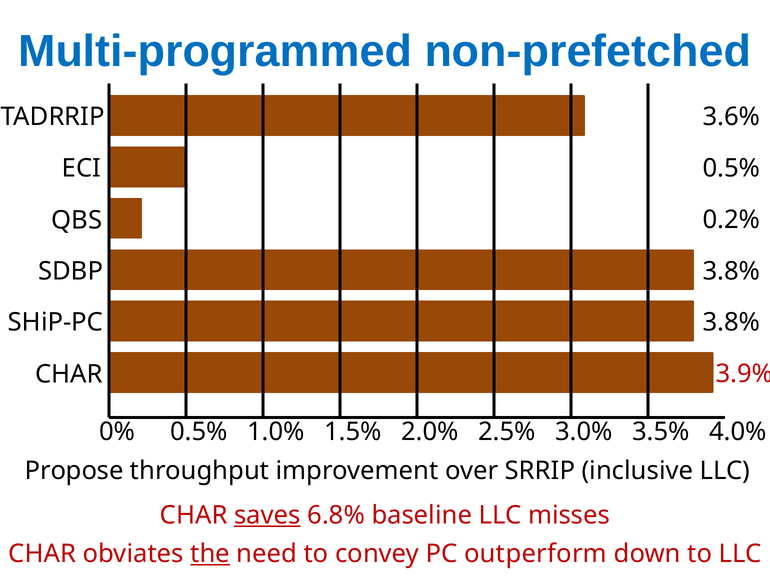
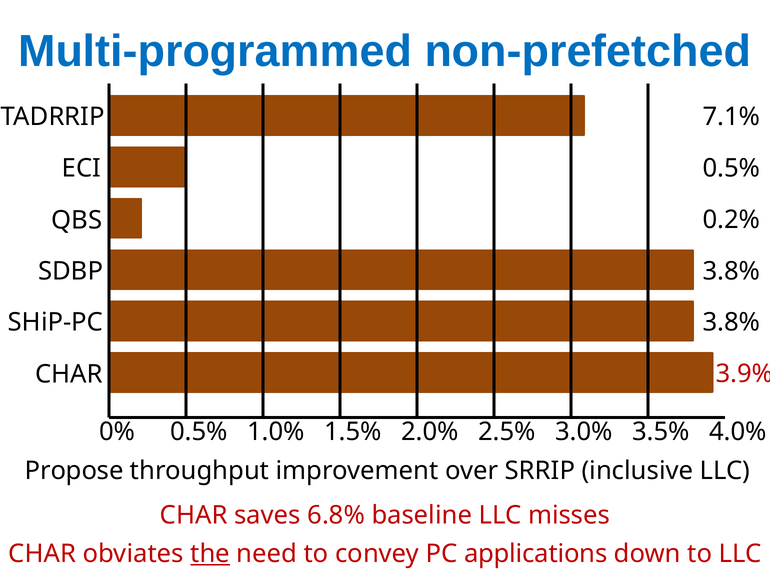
3.6%: 3.6% -> 7.1% (731, 117)
saves underline: present -> none (267, 515)
outperform: outperform -> applications (536, 553)
